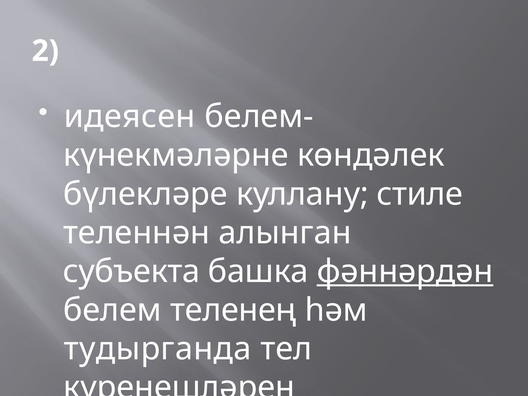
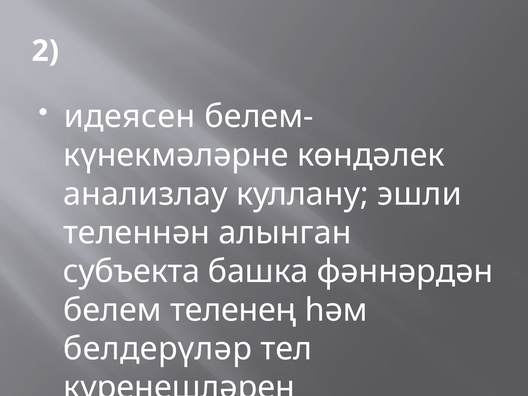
бүлекләре: бүлекләре -> анализлау (145, 194)
стиле: стиле -> эшли (420, 194)
фәннәрдән underline: present -> none (405, 271)
тудырганда: тудырганда -> белдерүләр (158, 349)
